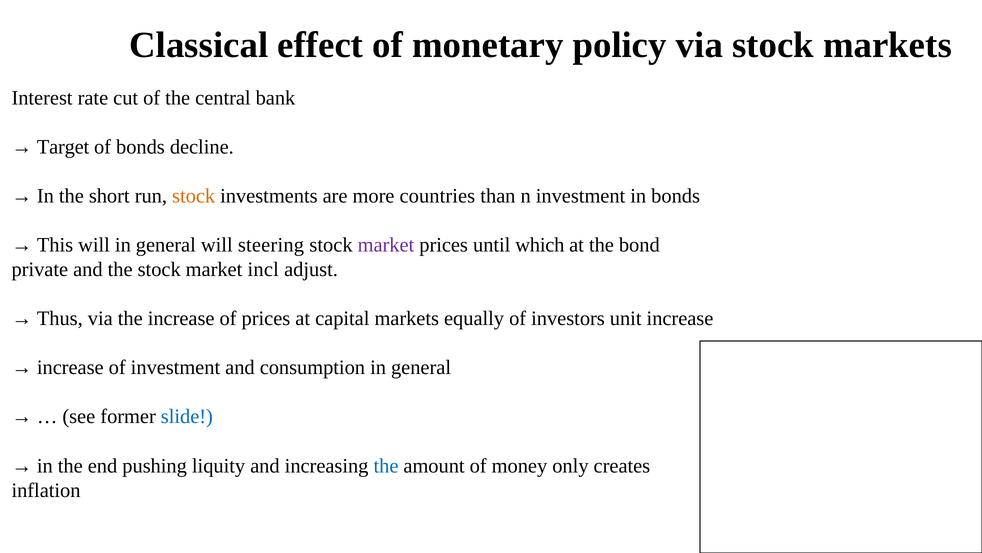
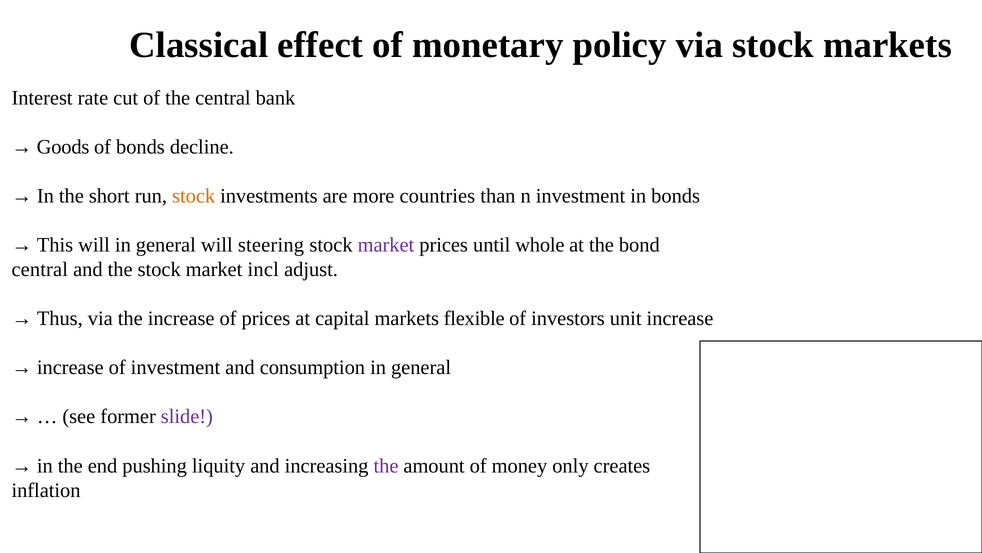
Target: Target -> Goods (63, 147)
which: which -> whole (540, 245)
private: private -> central (40, 269)
equally: equally -> flexible (474, 318)
slide colour: blue -> purple (187, 416)
the colour: blue -> purple (386, 465)
